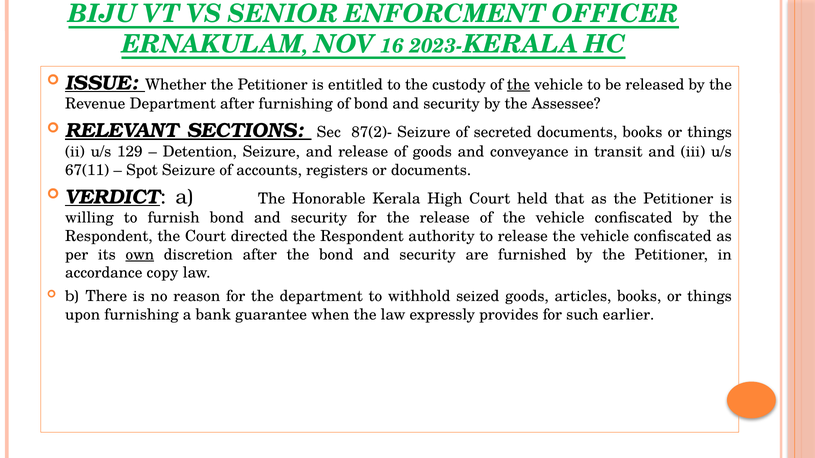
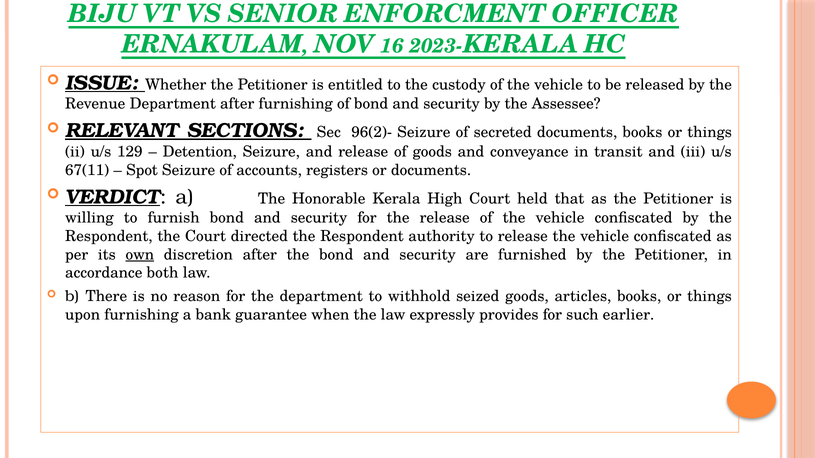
the underline: present -> none (518, 85)
87(2)-: 87(2)- -> 96(2)- (372, 132)
copy: copy -> both (163, 273)
